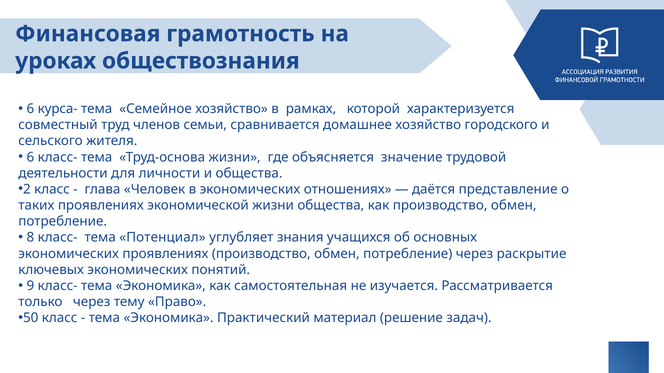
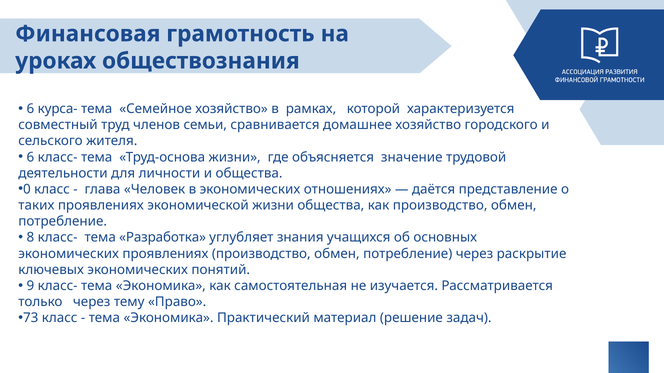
2: 2 -> 0 (27, 190)
Потенциал: Потенциал -> Разработка (163, 238)
50: 50 -> 73 (31, 318)
